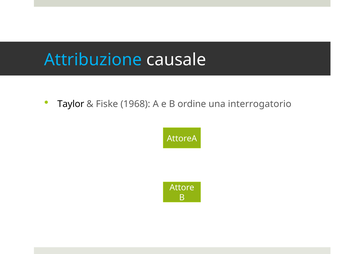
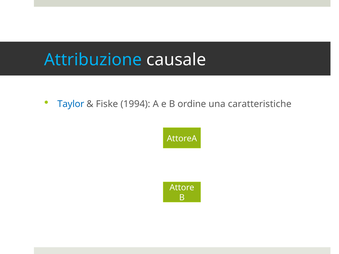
Taylor colour: black -> blue (71, 104)
1968: 1968 -> 1994 (135, 104)
interrogatorio: interrogatorio -> caratteristiche (260, 104)
